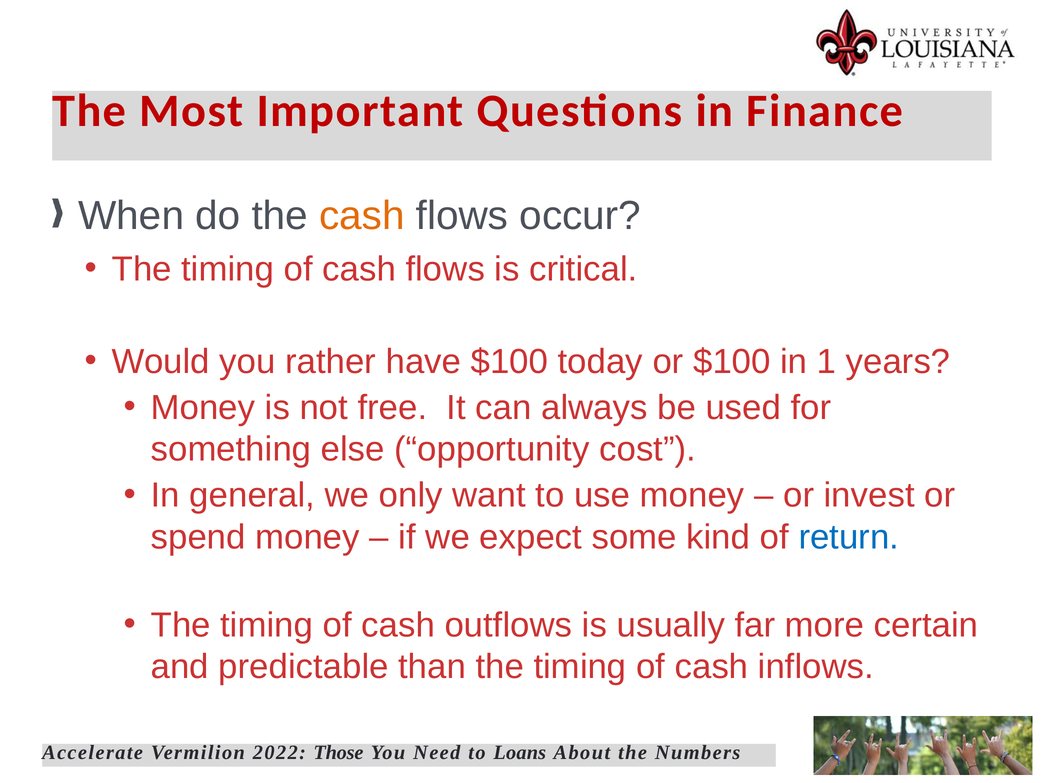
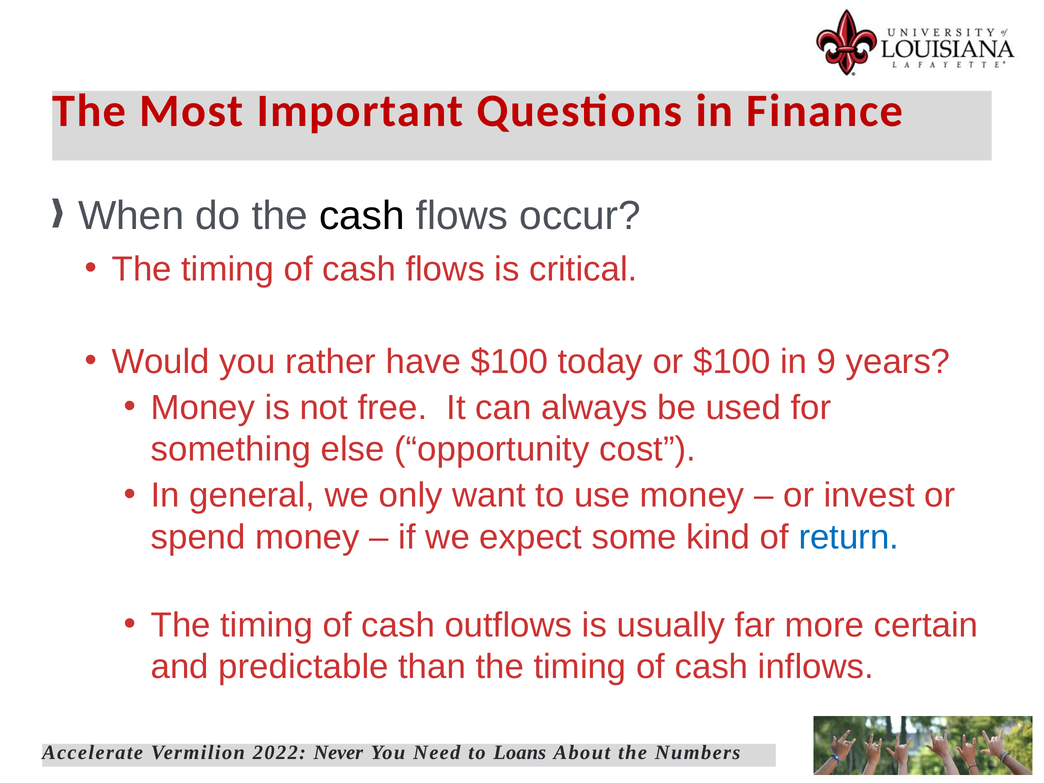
cash colour: orange -> black (362, 216)
1: 1 -> 9 (827, 362)
Those: Those -> Never (338, 753)
